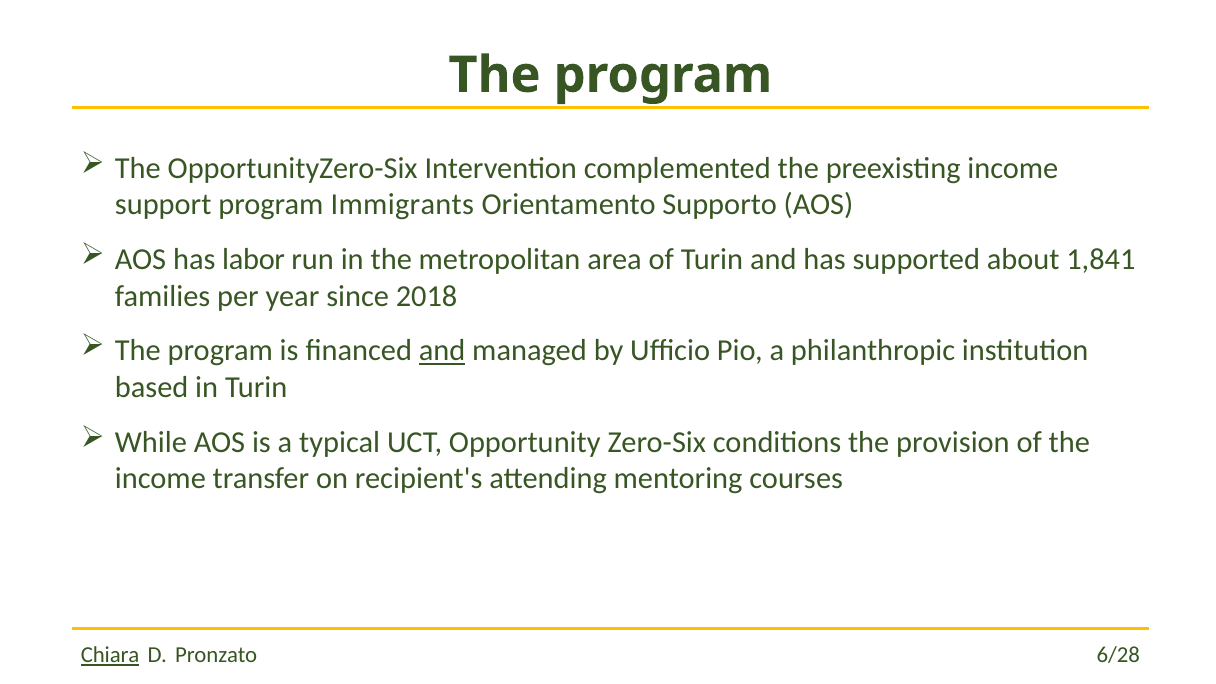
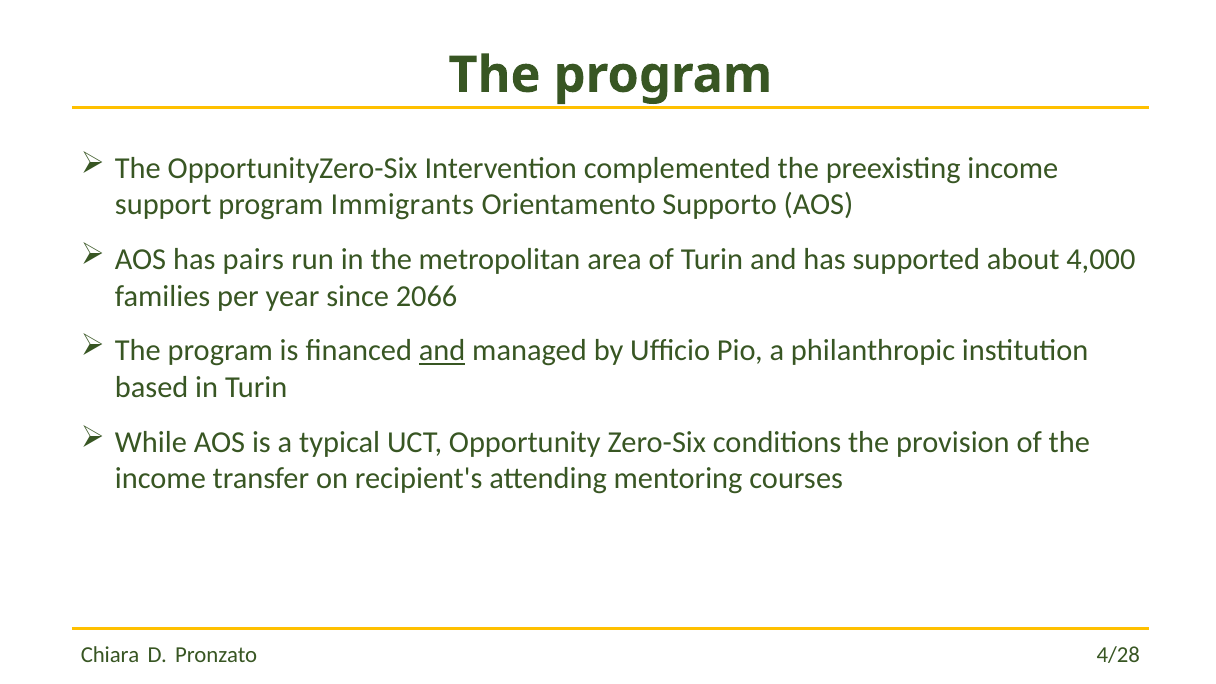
labor: labor -> pairs (253, 260)
1,841: 1,841 -> 4,000 (1101, 260)
2018: 2018 -> 2066 (427, 296)
Chiara underline: present -> none (110, 655)
6/28: 6/28 -> 4/28 (1118, 655)
